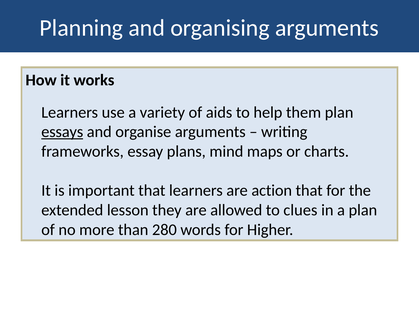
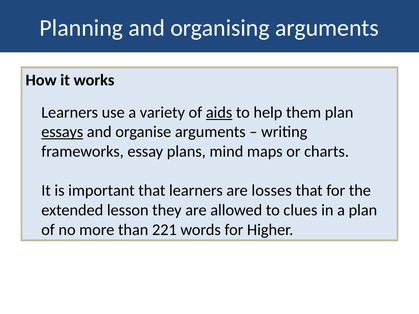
aids underline: none -> present (219, 112)
action: action -> losses (272, 191)
280: 280 -> 221 (164, 230)
